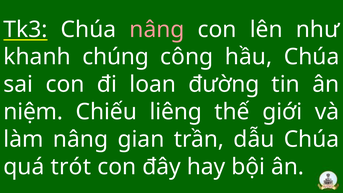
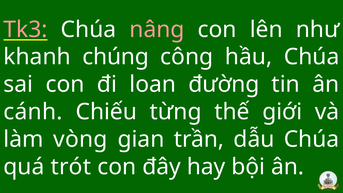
Tk3 colour: white -> pink (25, 29)
niệm: niệm -> cánh (33, 112)
liêng: liêng -> từng (176, 112)
làm nâng: nâng -> vòng (80, 139)
